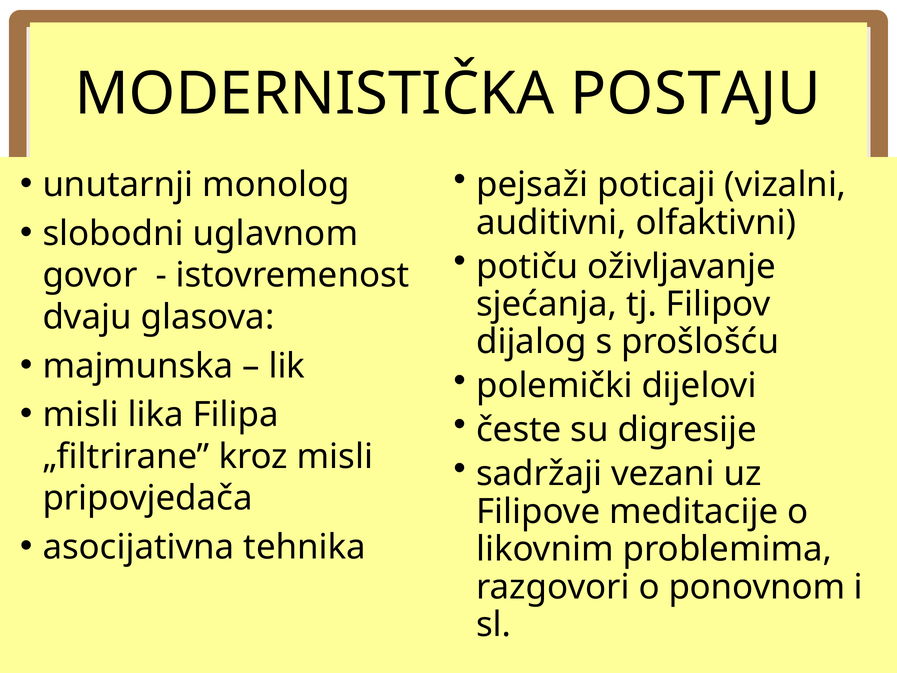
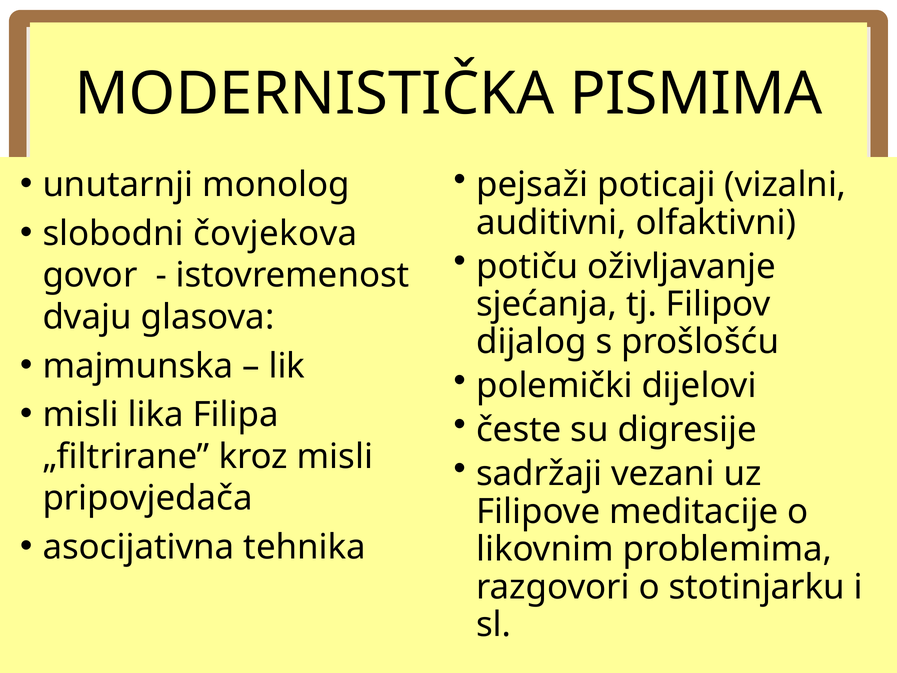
POSTAJU: POSTAJU -> PISMIMA (696, 94)
uglavnom: uglavnom -> čovjekova (275, 234)
ponovnom: ponovnom -> stotinjarku (757, 587)
